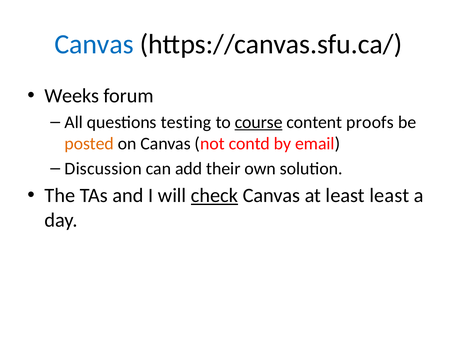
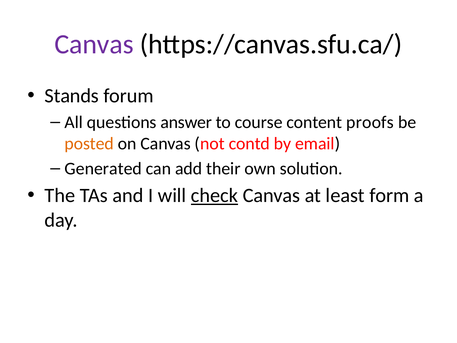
Canvas colour: blue -> purple (94, 44)
Weeks: Weeks -> Stands (72, 96)
testing: testing -> answer (186, 122)
course underline: present -> none (259, 122)
Discussion: Discussion -> Generated (103, 168)
least least: least -> form (389, 195)
